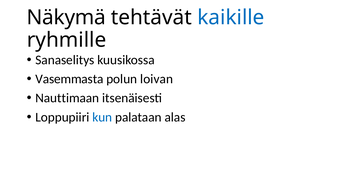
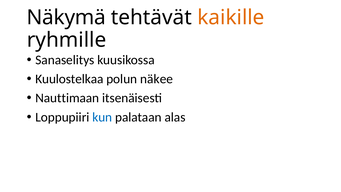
kaikille colour: blue -> orange (231, 17)
Vasemmasta: Vasemmasta -> Kuulostelkaa (69, 79)
loivan: loivan -> näkee (157, 79)
